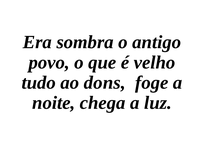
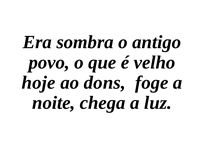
tudo: tudo -> hoje (39, 83)
